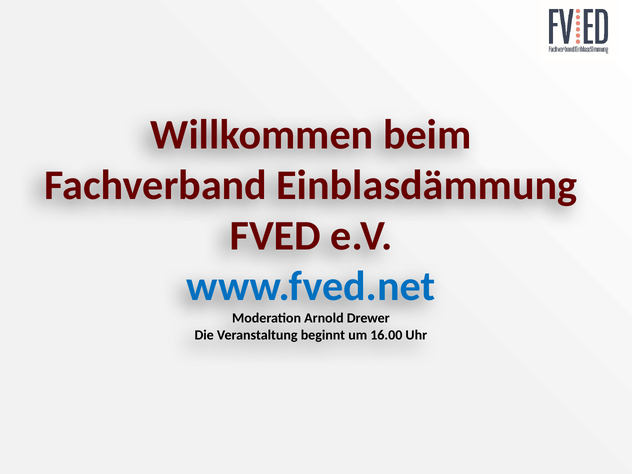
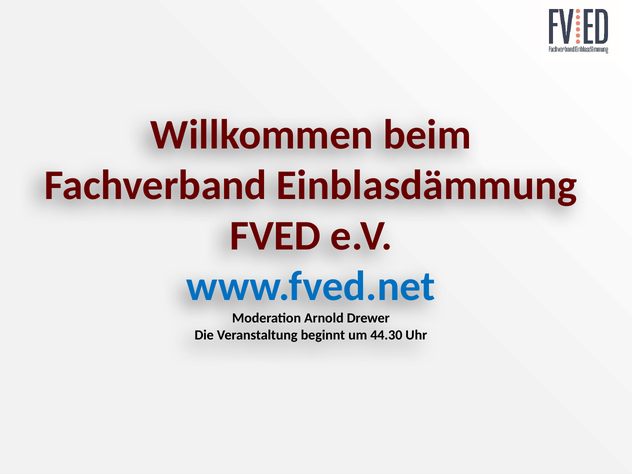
16.00: 16.00 -> 44.30 (386, 335)
